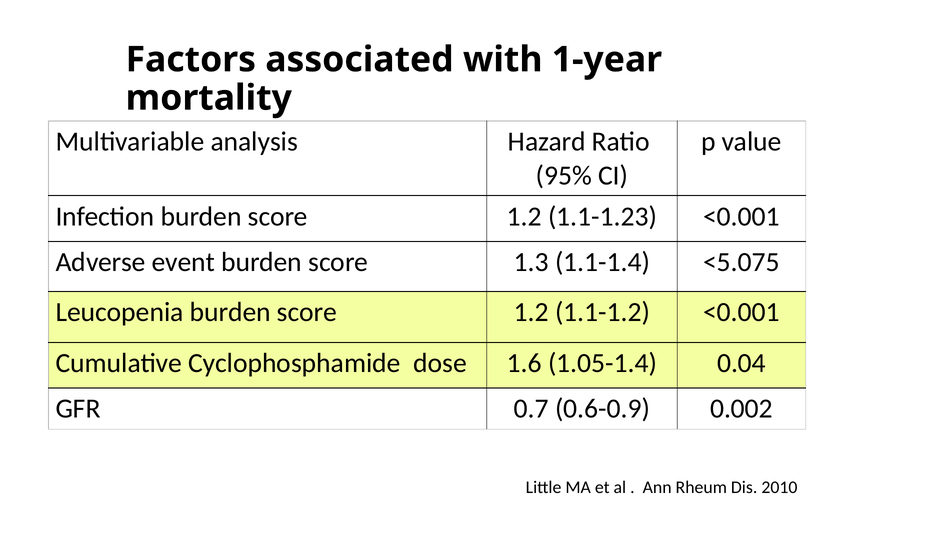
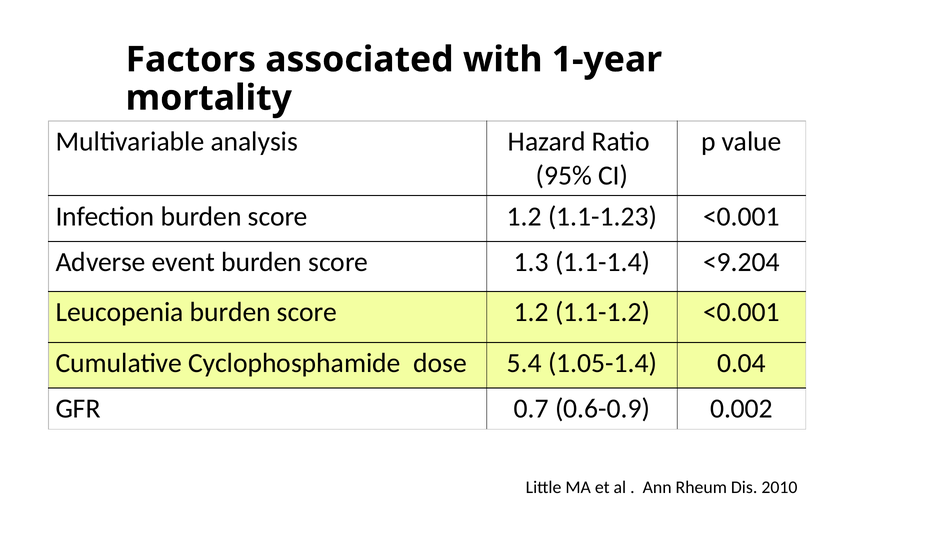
<5.075: <5.075 -> <9.204 (742, 262)
1.6: 1.6 -> 5.4 (524, 364)
